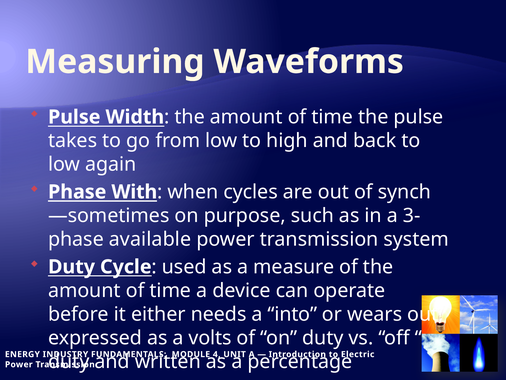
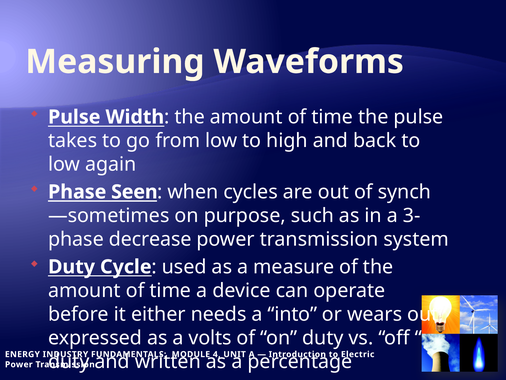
With: With -> Seen (134, 192)
available: available -> decrease (150, 239)
